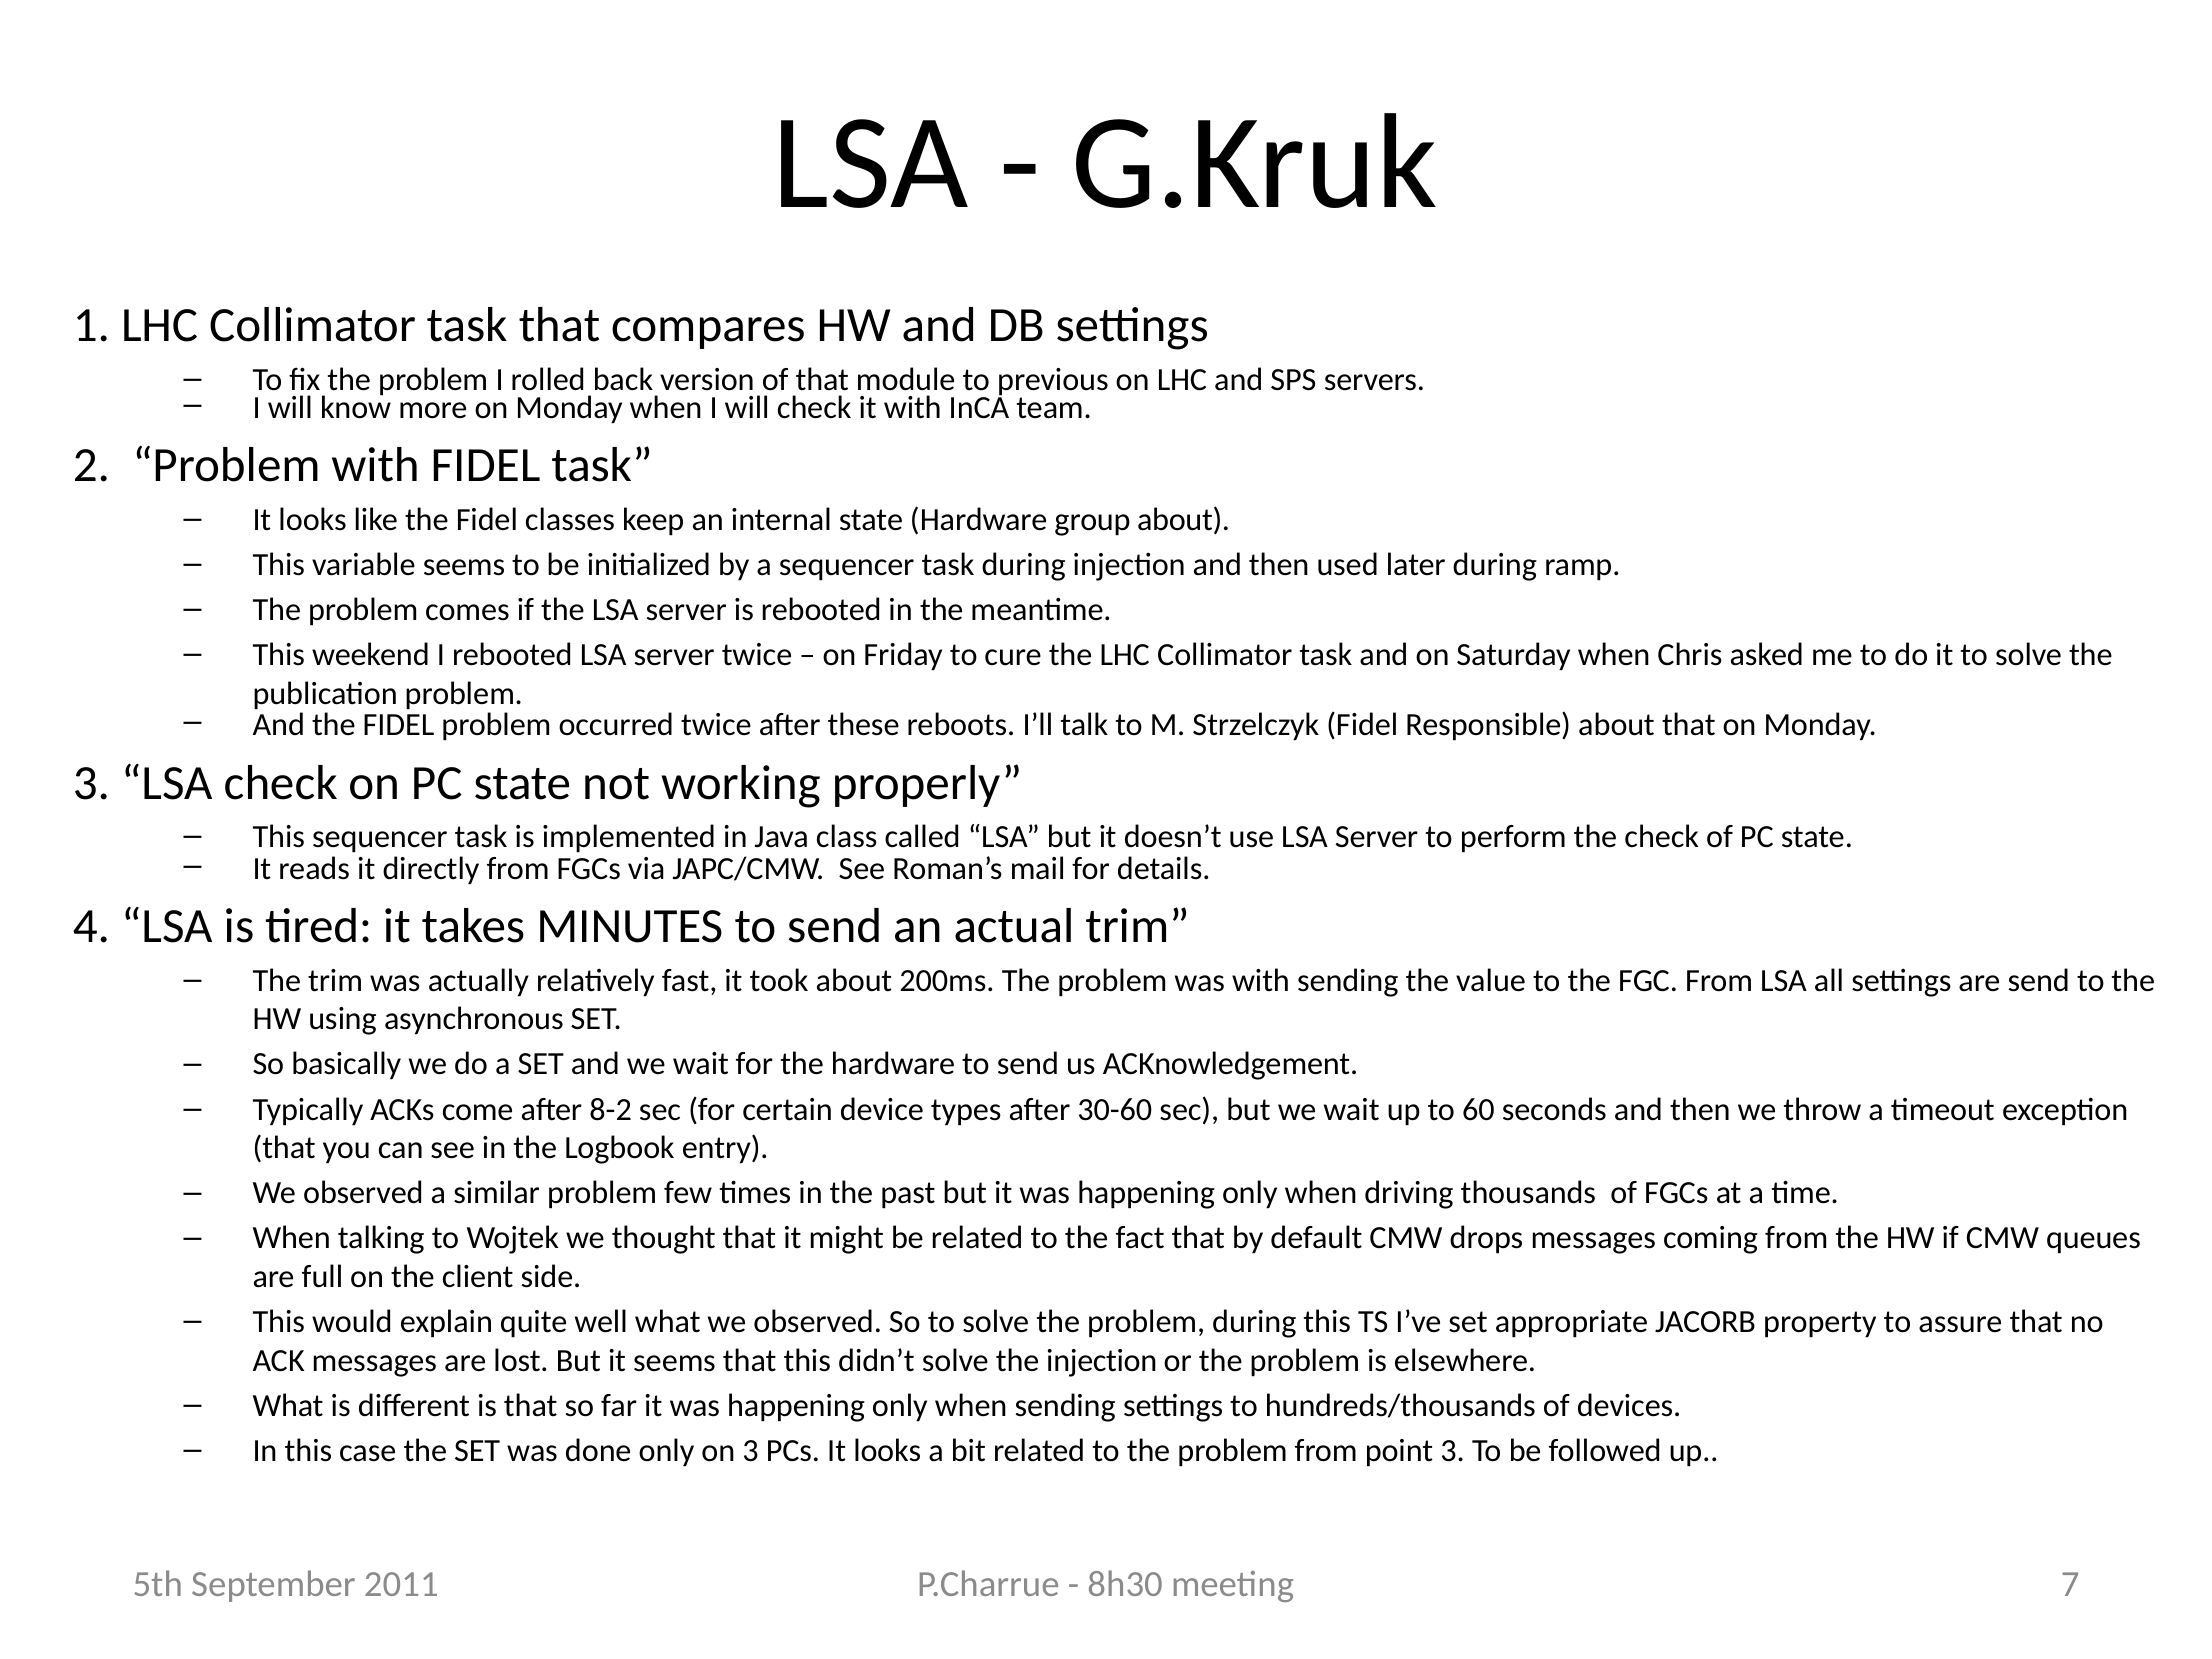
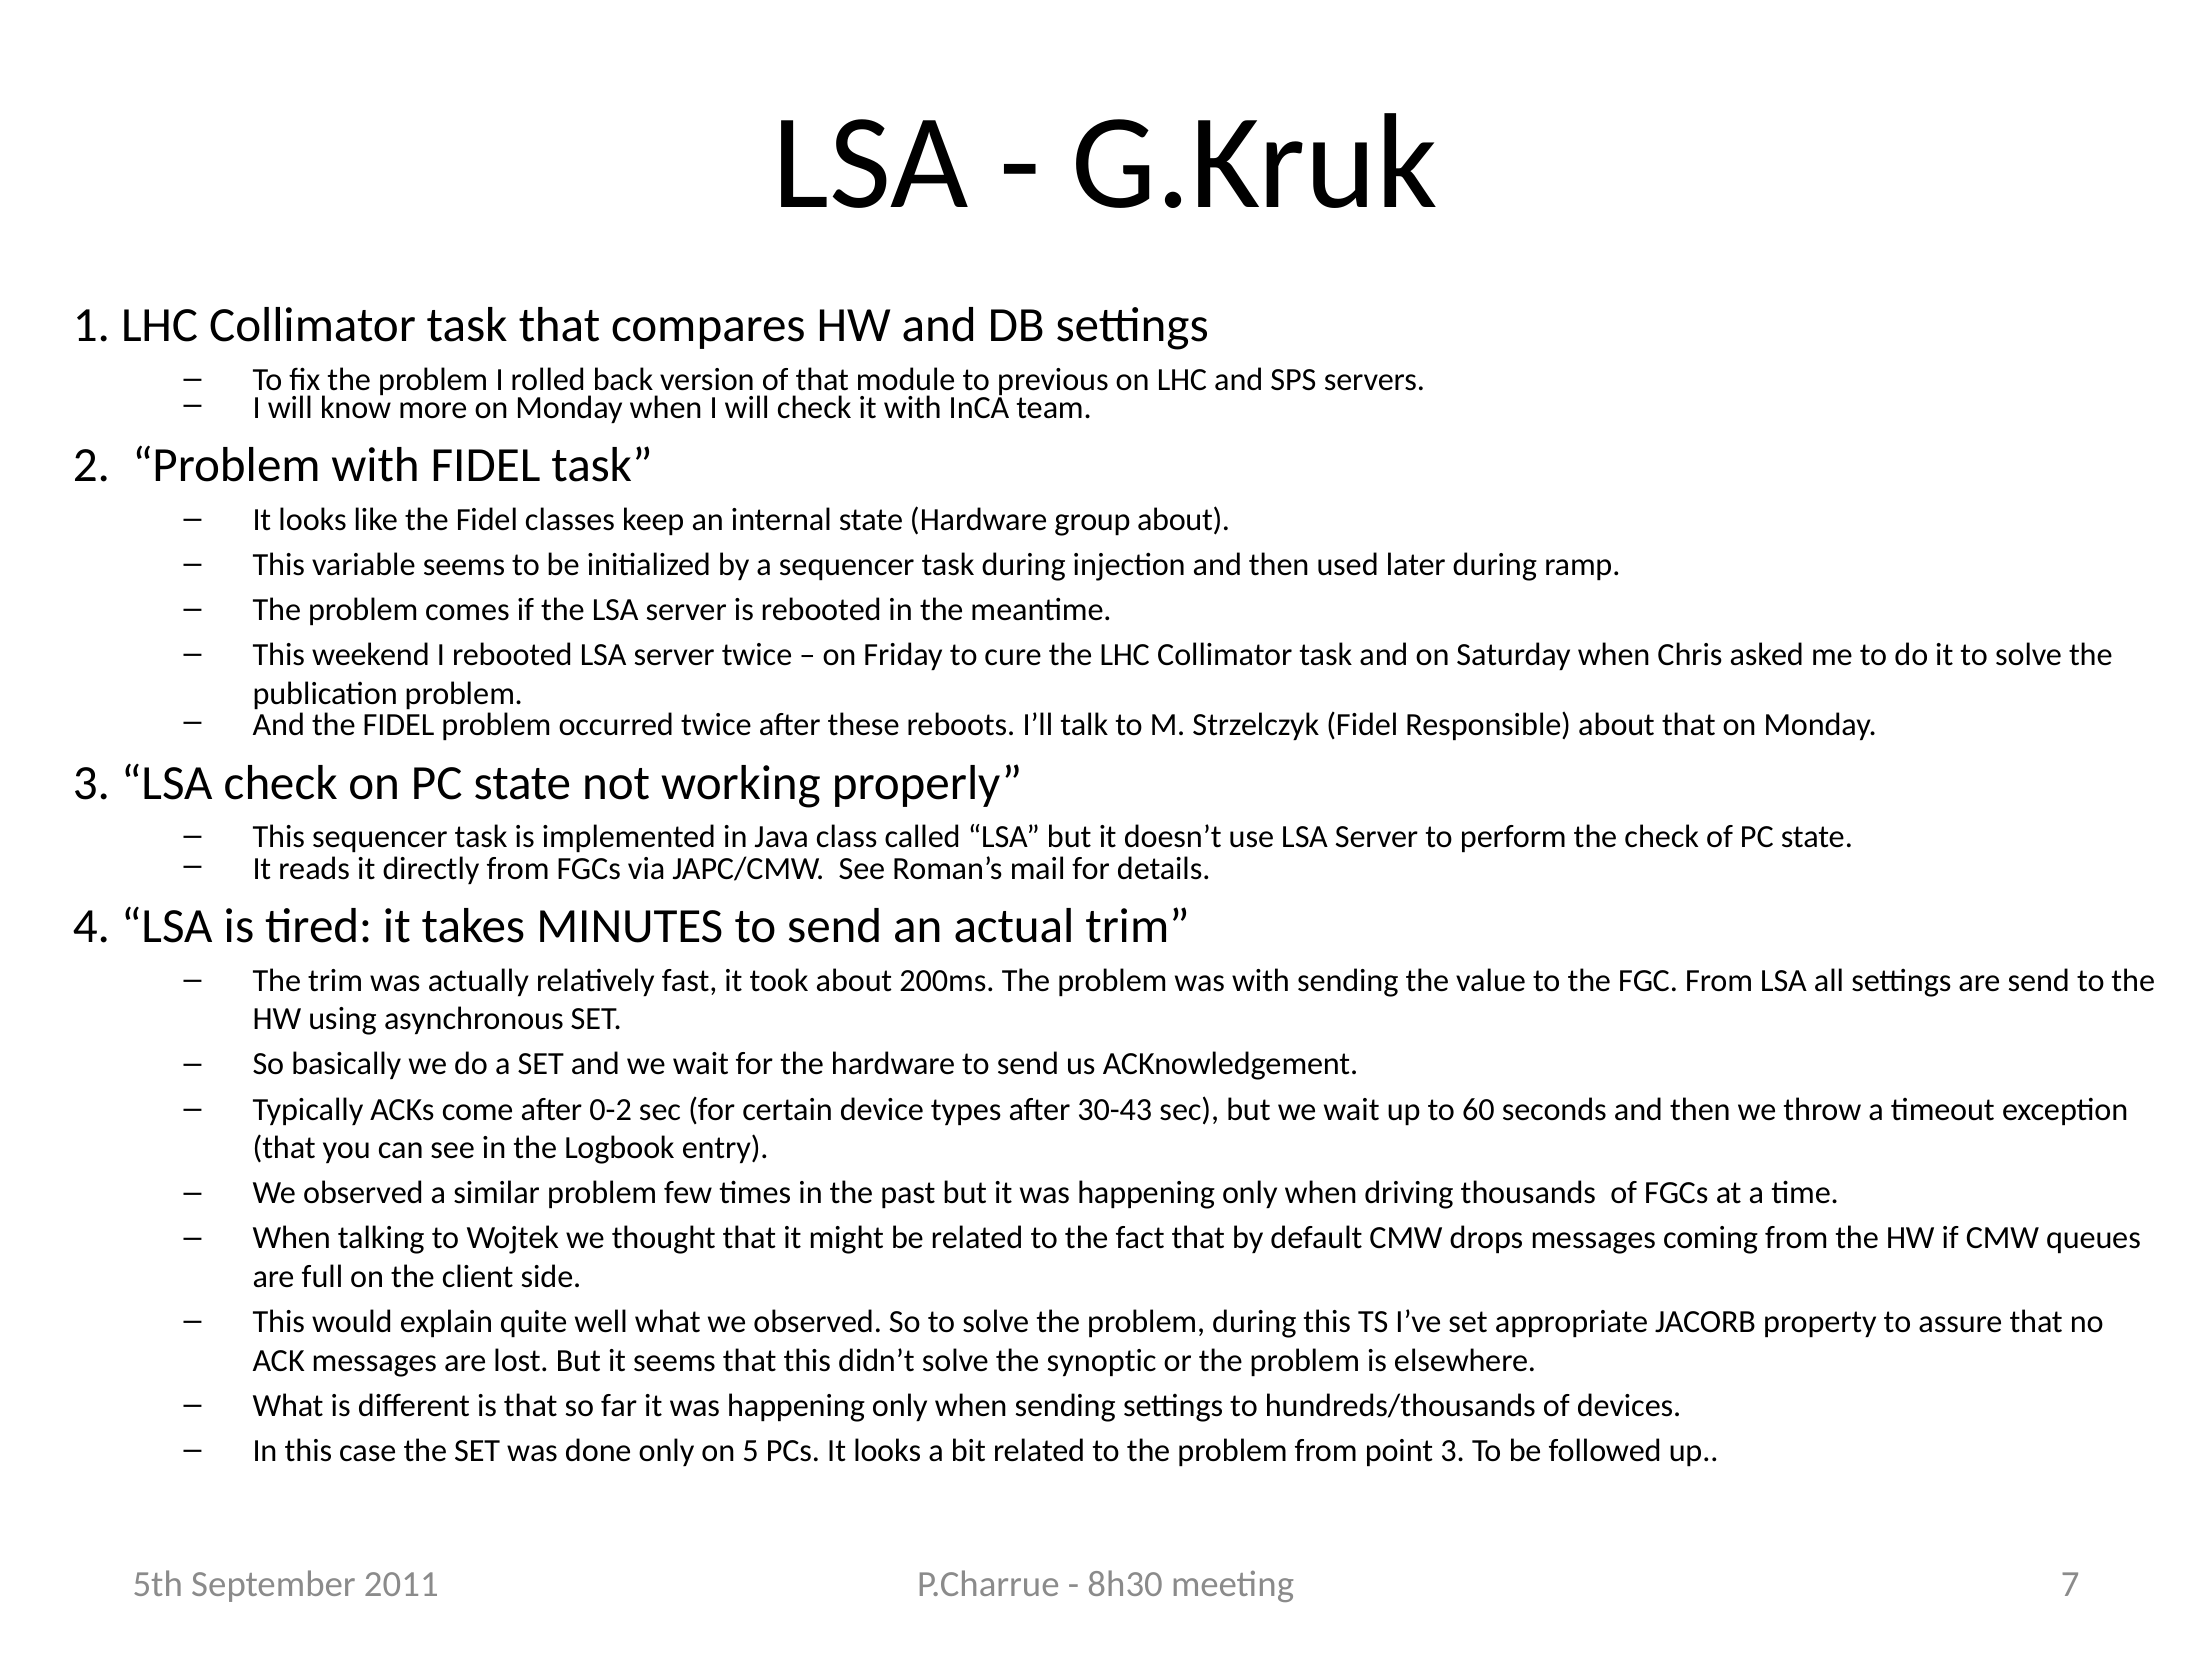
8-2: 8-2 -> 0-2 (611, 1109)
30-60: 30-60 -> 30-43 (1115, 1109)
the injection: injection -> synoptic (1102, 1361)
on 3: 3 -> 5 (750, 1451)
